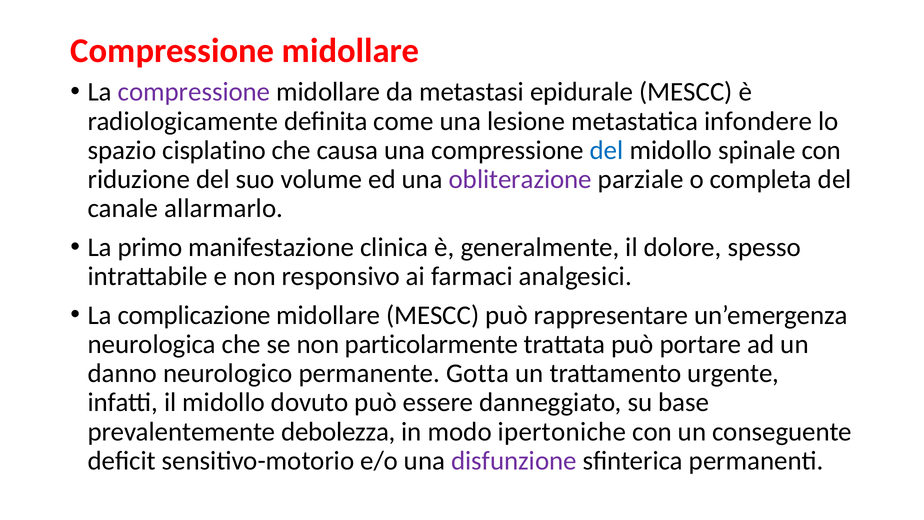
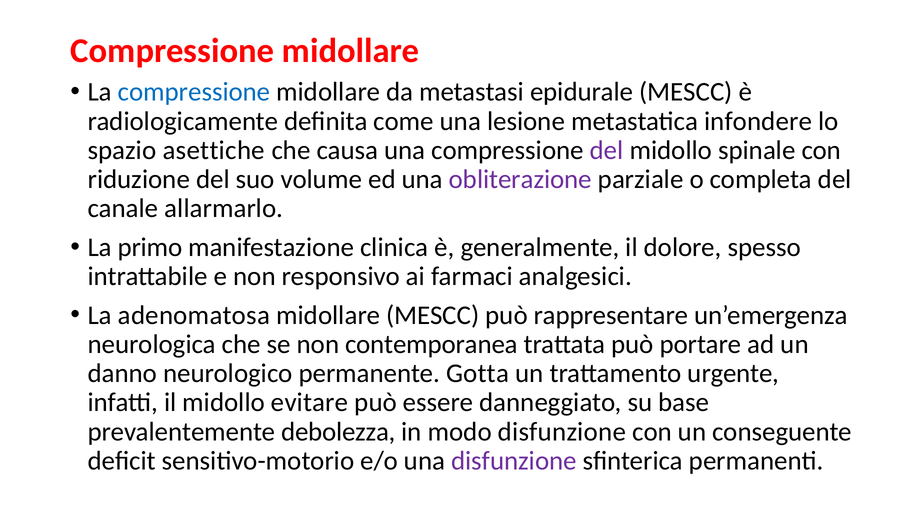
compressione colour: purple -> blue (194, 92)
cisplatino: cisplatino -> asettiche (214, 150)
del colour: blue -> purple (607, 150)
complicazione: complicazione -> adenomatosa (194, 315)
particolarmente: particolarmente -> contemporanea (431, 344)
dovuto: dovuto -> evitare (310, 402)
modo ipertoniche: ipertoniche -> disfunzione (562, 431)
